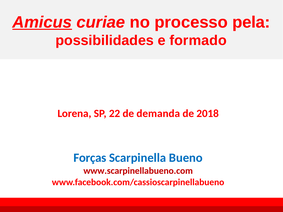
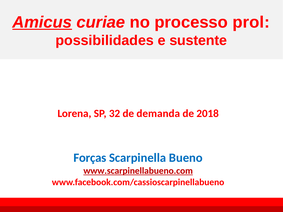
pela: pela -> prol (251, 22)
formado: formado -> sustente (198, 41)
22: 22 -> 32 (115, 114)
www.scarpinellabueno.com underline: none -> present (138, 171)
